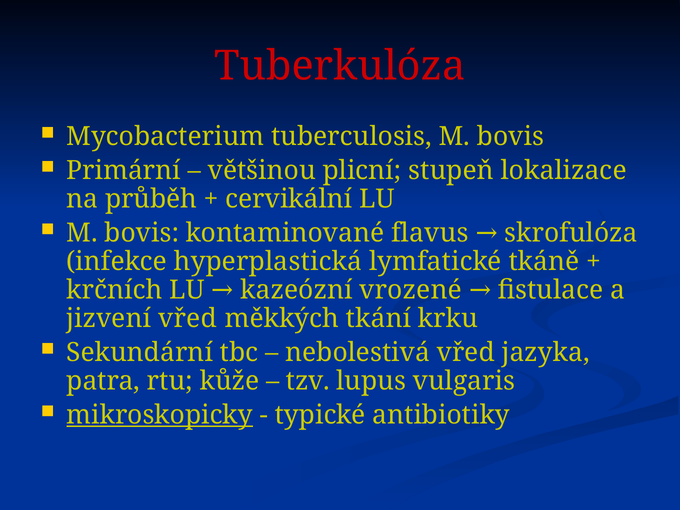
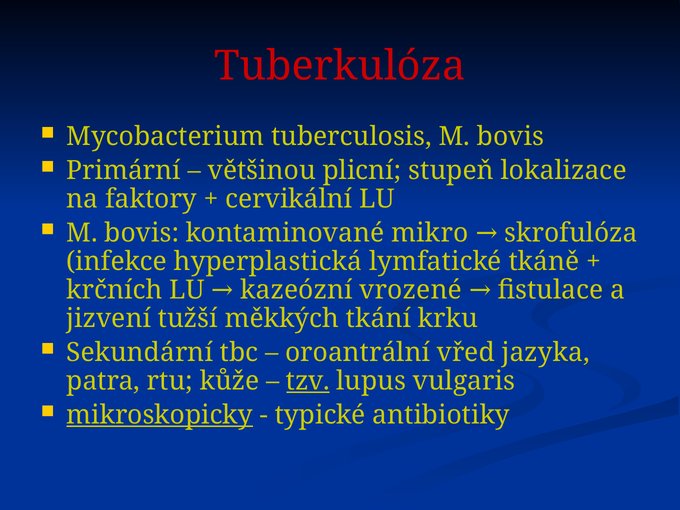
průběh: průběh -> faktory (151, 199)
flavus: flavus -> mikro (430, 233)
jizvení vřed: vřed -> tužší (188, 319)
nebolestivá: nebolestivá -> oroantrální (358, 352)
tzv underline: none -> present (308, 381)
